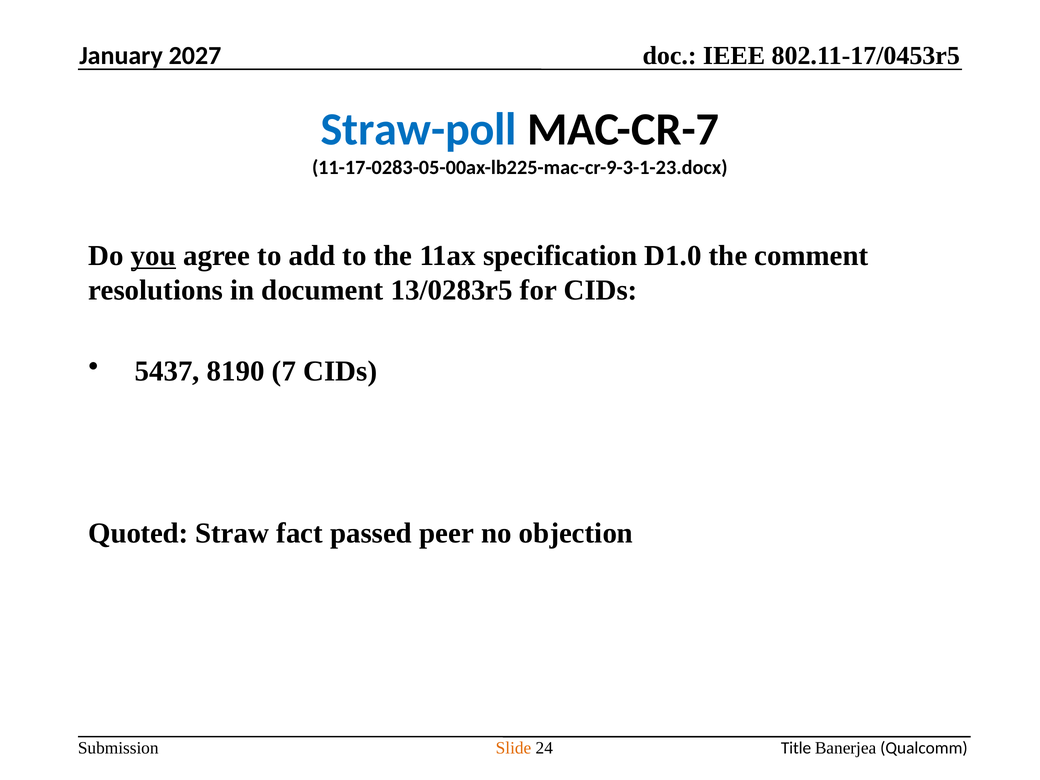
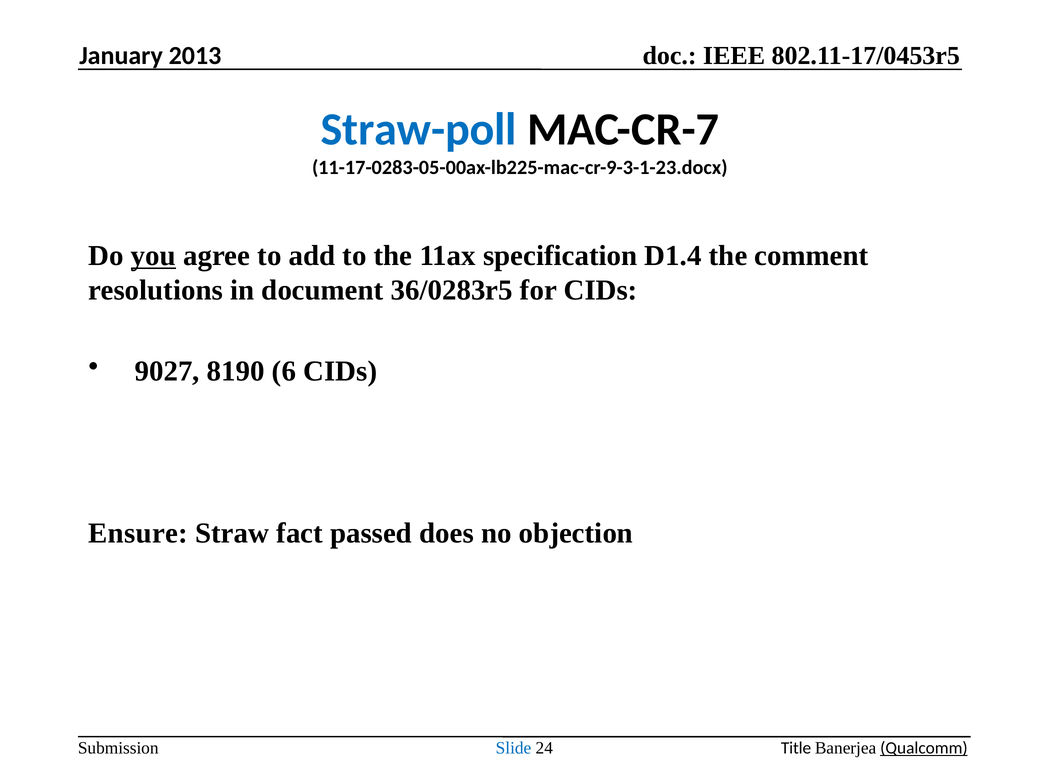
2027: 2027 -> 2013 (195, 55)
D1.0: D1.0 -> D1.4 (673, 256)
13/0283r5: 13/0283r5 -> 36/0283r5 (452, 290)
5437: 5437 -> 9027 (167, 371)
7: 7 -> 6 (284, 371)
Quoted: Quoted -> Ensure (138, 533)
peer: peer -> does (447, 533)
Slide colour: orange -> blue (513, 748)
Qualcomm underline: none -> present (924, 748)
